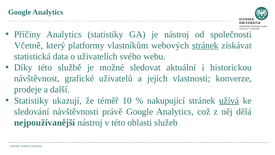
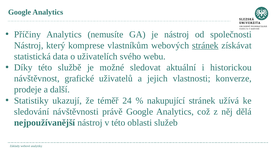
Analytics statistiky: statistiky -> nemusíte (105, 34)
Včetně: Včetně -> Nástroj (29, 45)
platformy: platformy -> komprese (86, 45)
10: 10 -> 24 (127, 100)
užívá underline: present -> none (229, 100)
